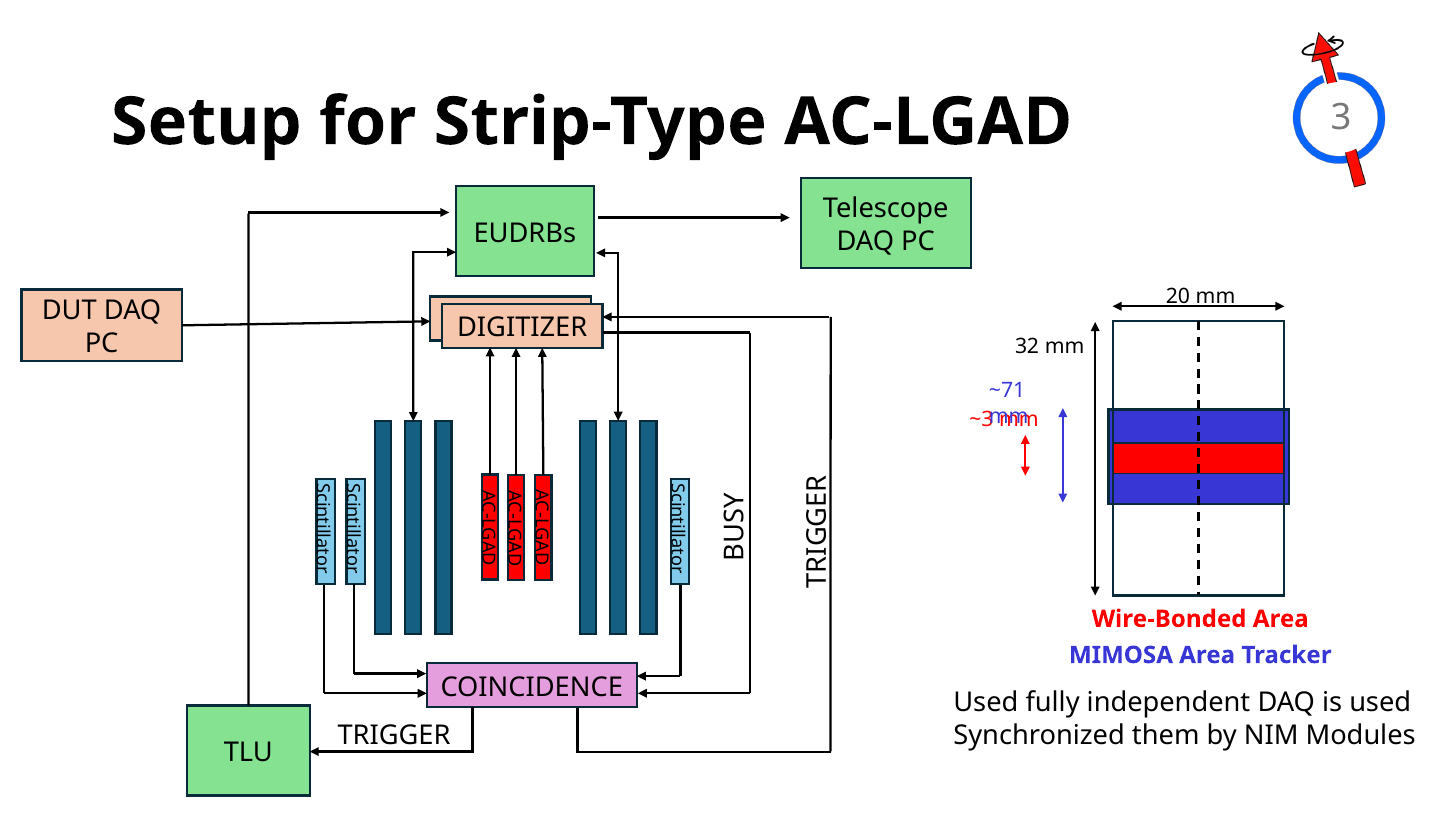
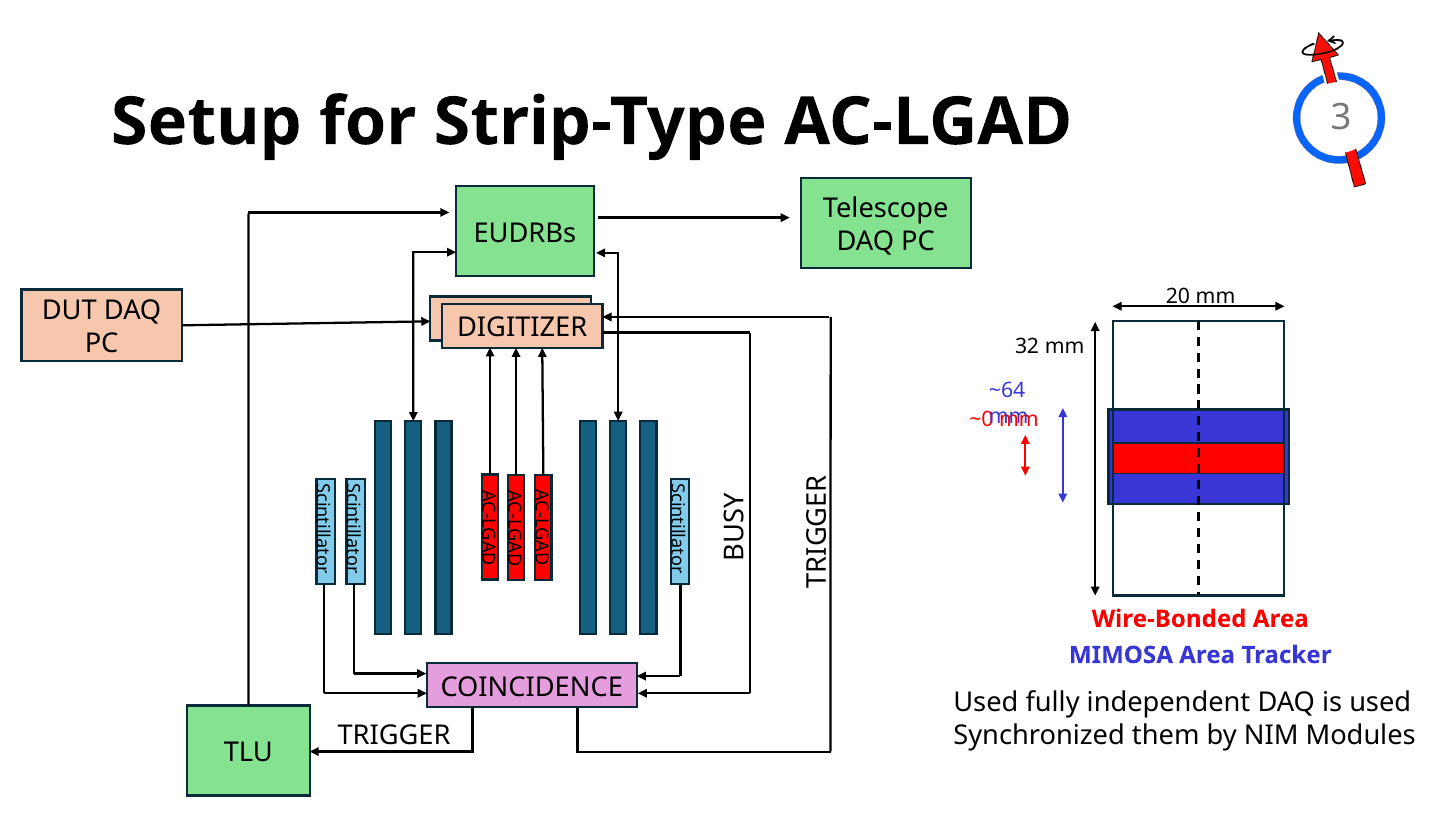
~71: ~71 -> ~64 (1007, 391)
~3: ~3 -> ~0 (981, 420)
